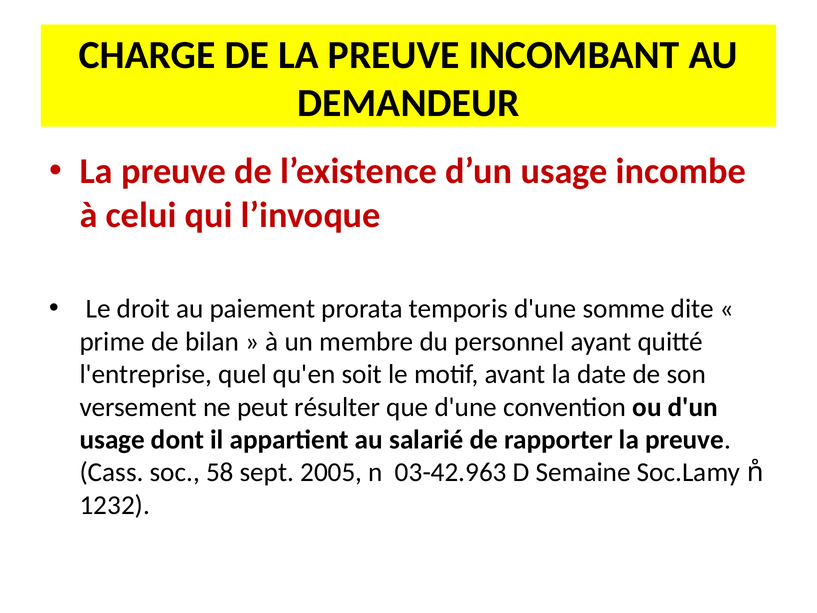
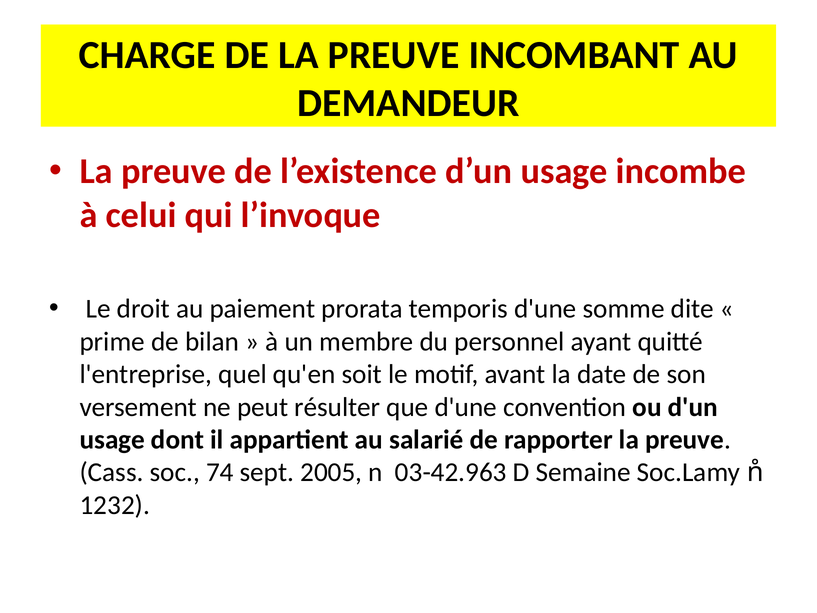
58: 58 -> 74 (220, 472)
